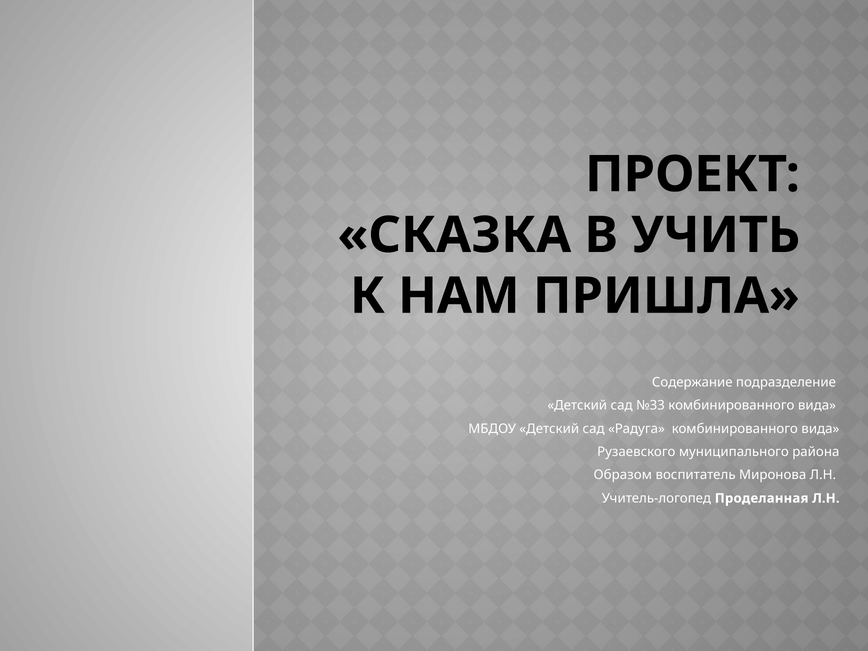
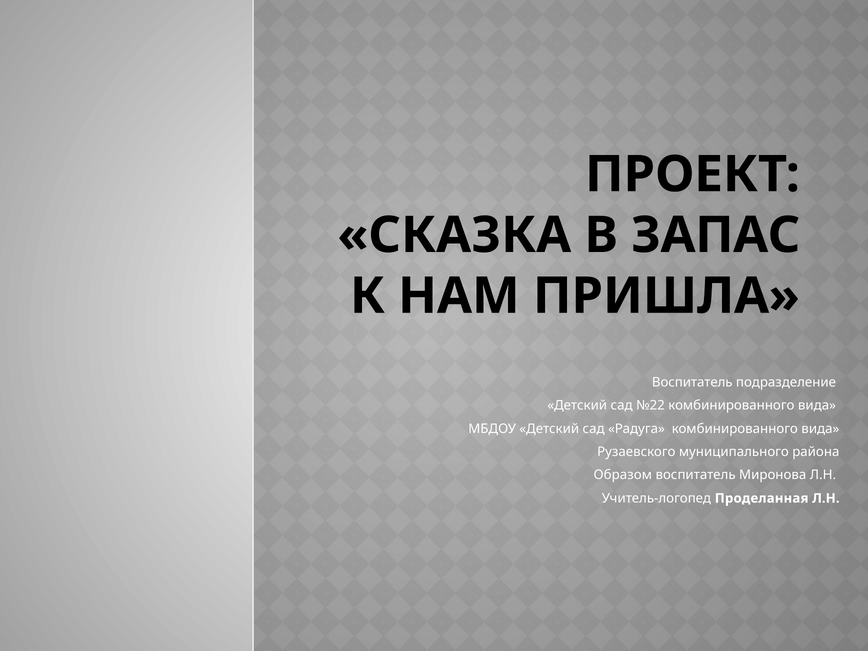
УЧИТЬ: УЧИТЬ -> ЗАПАС (716, 235)
Содержание: Содержание -> Воспитатель (692, 382)
№33: №33 -> №22 (650, 405)
